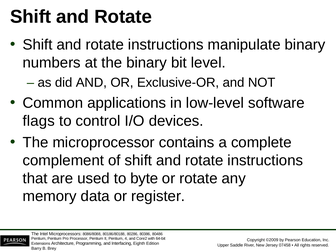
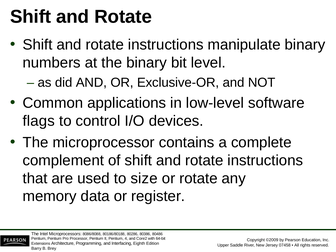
byte: byte -> size (144, 178)
